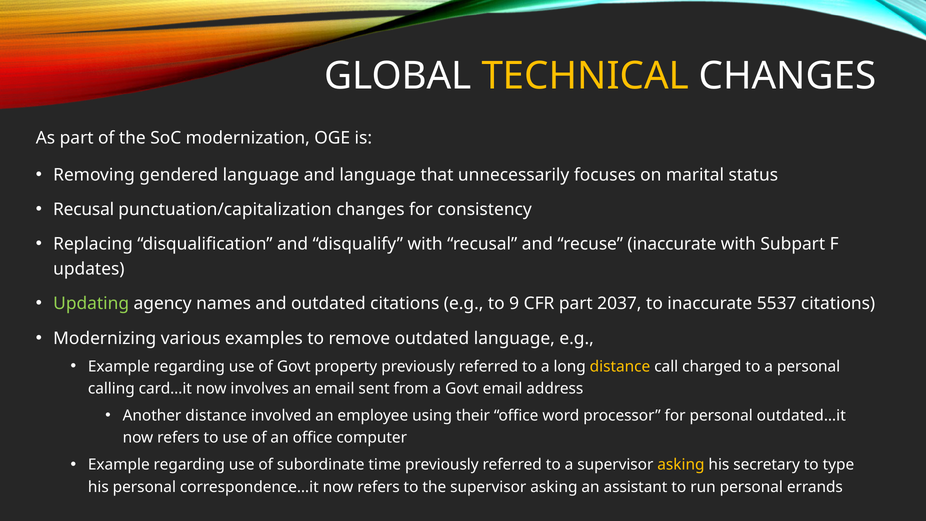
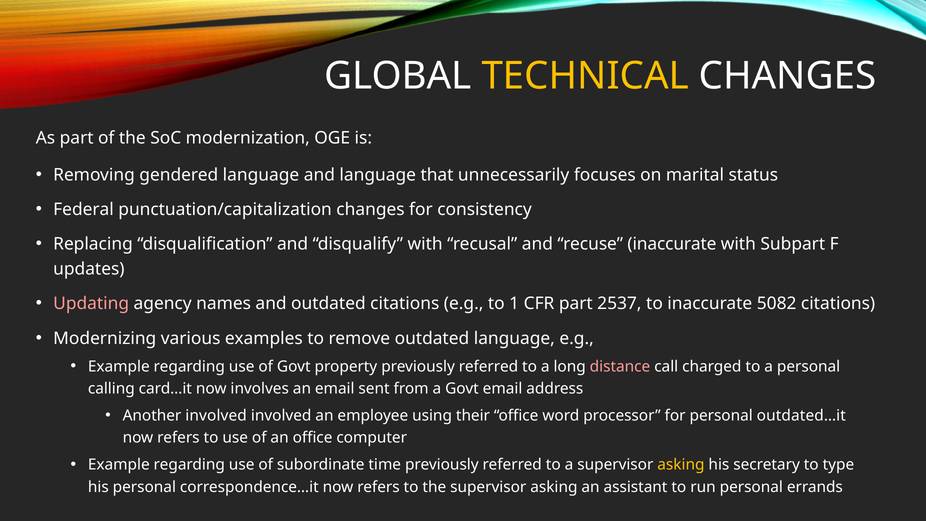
Recusal: Recusal -> Federal (84, 209)
Updating colour: light green -> pink (91, 304)
9: 9 -> 1 (514, 304)
2037: 2037 -> 2537 (619, 304)
5537: 5537 -> 5082 (777, 304)
distance colour: yellow -> pink (620, 366)
Another distance: distance -> involved (216, 416)
